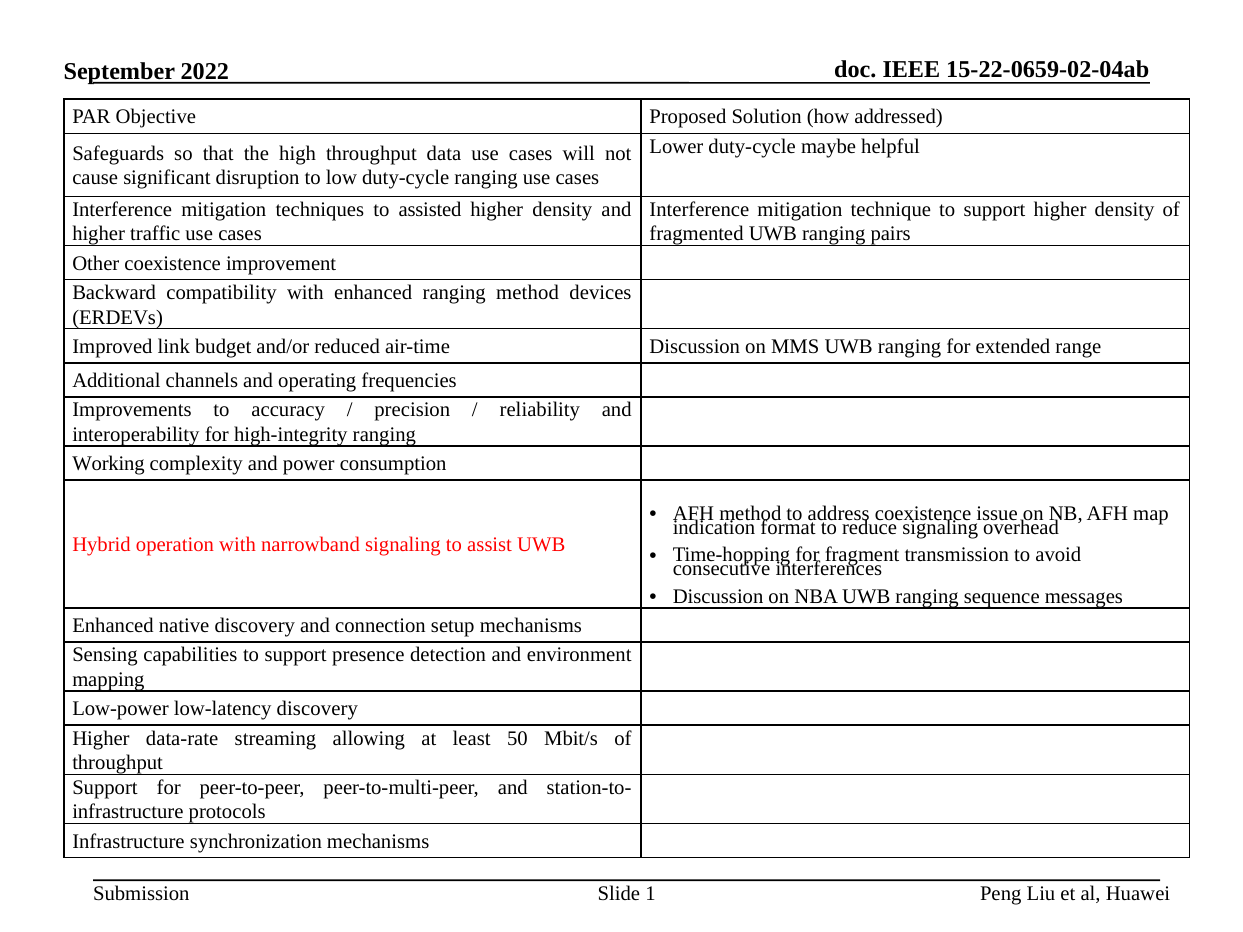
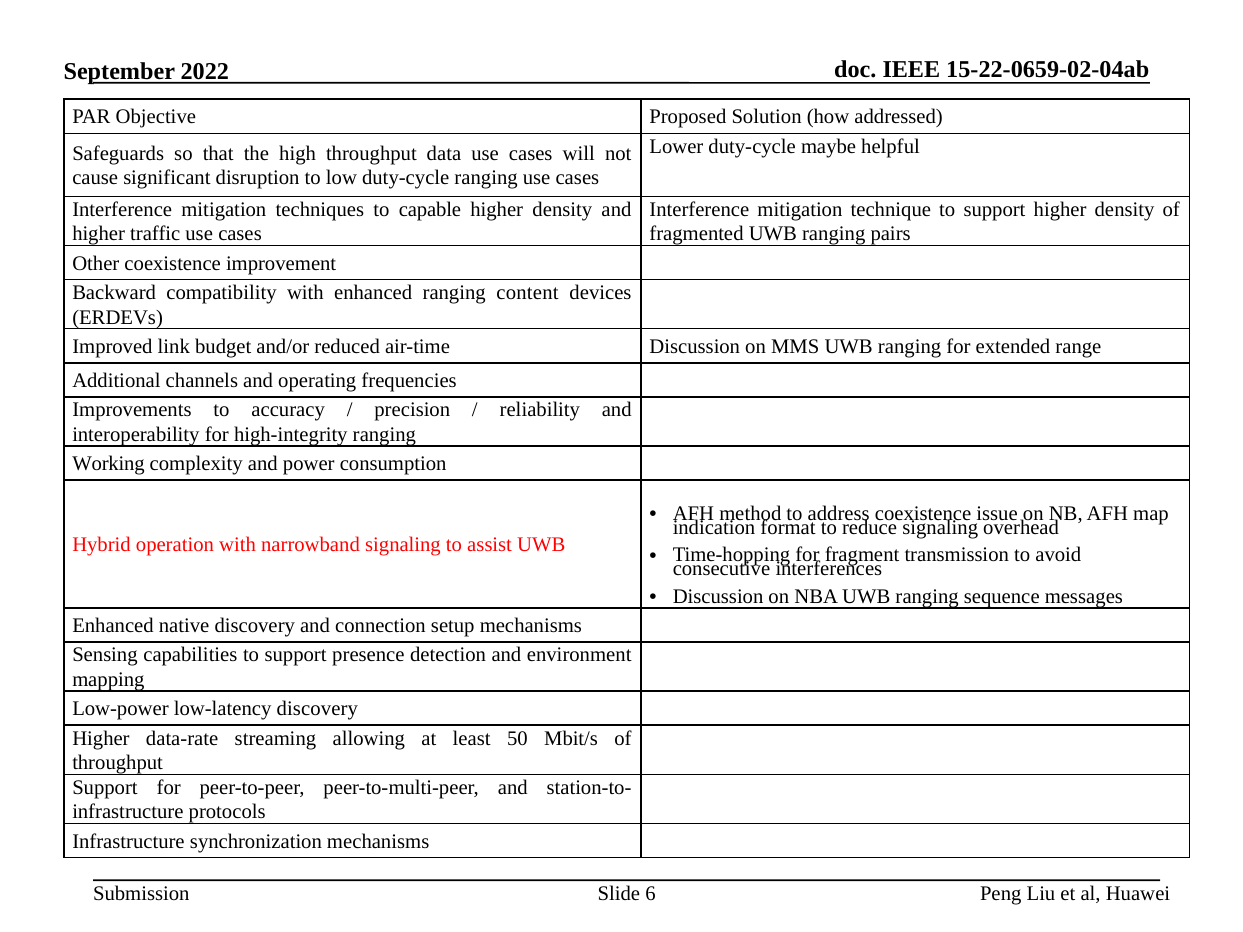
assisted: assisted -> capable (430, 209)
ranging method: method -> content (528, 293)
1: 1 -> 6 (650, 894)
